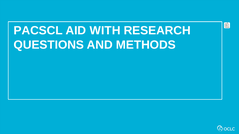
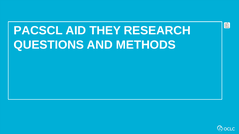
WITH: WITH -> THEY (105, 31)
